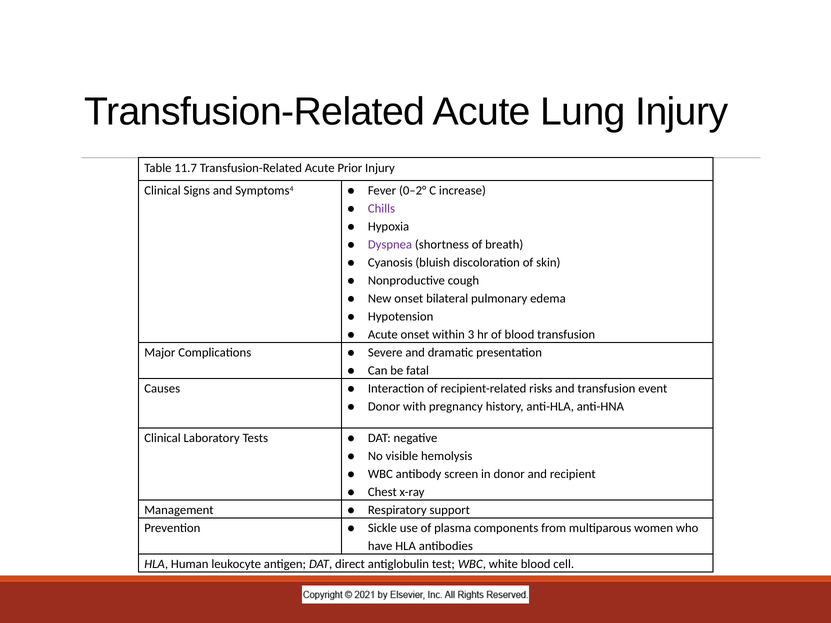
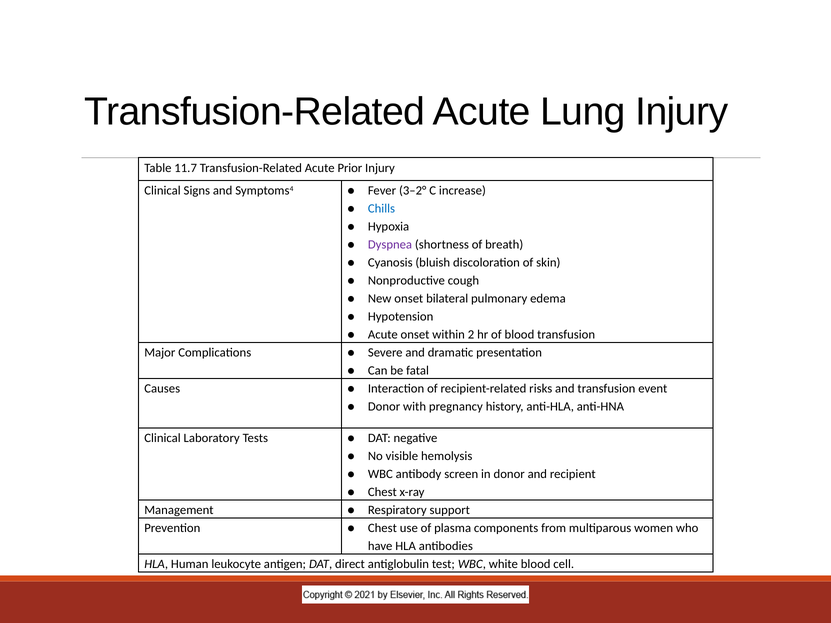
0–2°: 0–2° -> 3–2° (413, 191)
Chills colour: purple -> blue (381, 209)
3: 3 -> 2 (471, 335)
Sickle: Sickle -> Chest (382, 528)
